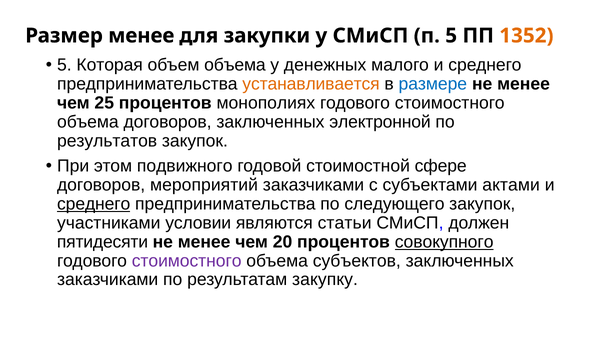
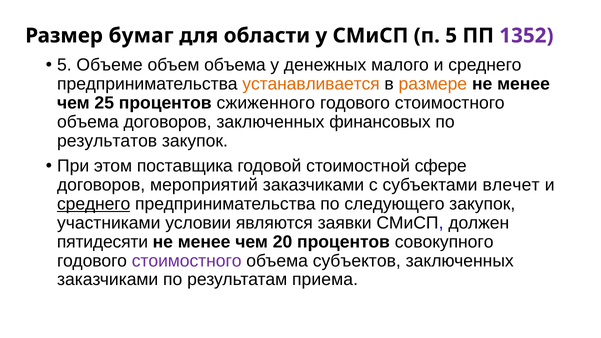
Размер менее: менее -> бумаг (141, 36)
закупки: закупки -> области (267, 36)
1352 colour: orange -> purple (526, 36)
Которая: Которая -> Объеме (110, 65)
размере colour: blue -> orange (433, 84)
монополиях: монополиях -> сжиженного (266, 103)
электронной: электронной -> финансовых (380, 122)
подвижного: подвижного -> поставщика (185, 166)
актами: актами -> влечет (511, 185)
статьи: статьи -> заявки (345, 223)
совокупного underline: present -> none (444, 242)
закупку: закупку -> приема (325, 280)
